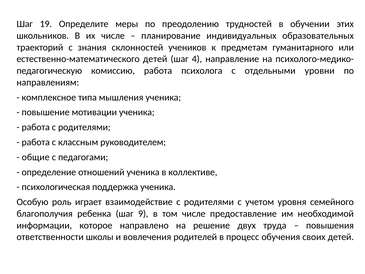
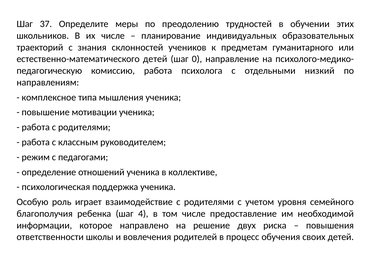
19: 19 -> 37 (46, 24)
4: 4 -> 0 (197, 59)
уровни: уровни -> низкий (320, 71)
общие: общие -> режим (36, 157)
9: 9 -> 4 (143, 213)
труда: труда -> риска (275, 225)
